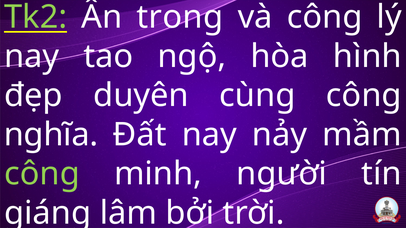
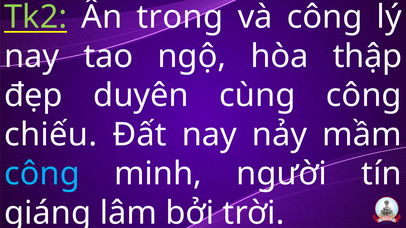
hình: hình -> thập (367, 56)
nghĩa: nghĩa -> chiếu (51, 135)
công colour: light green -> light blue (42, 174)
